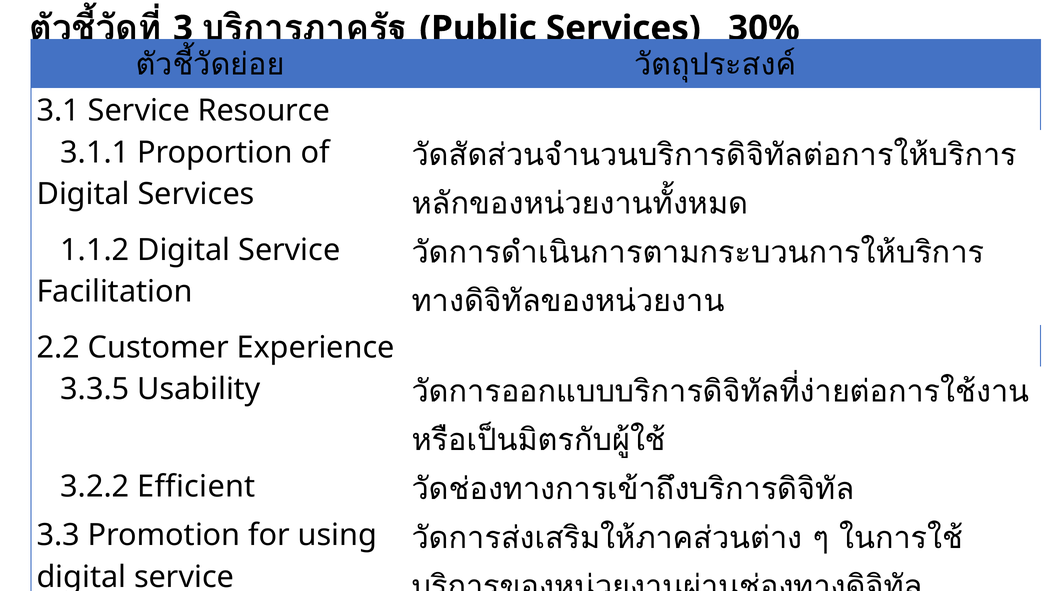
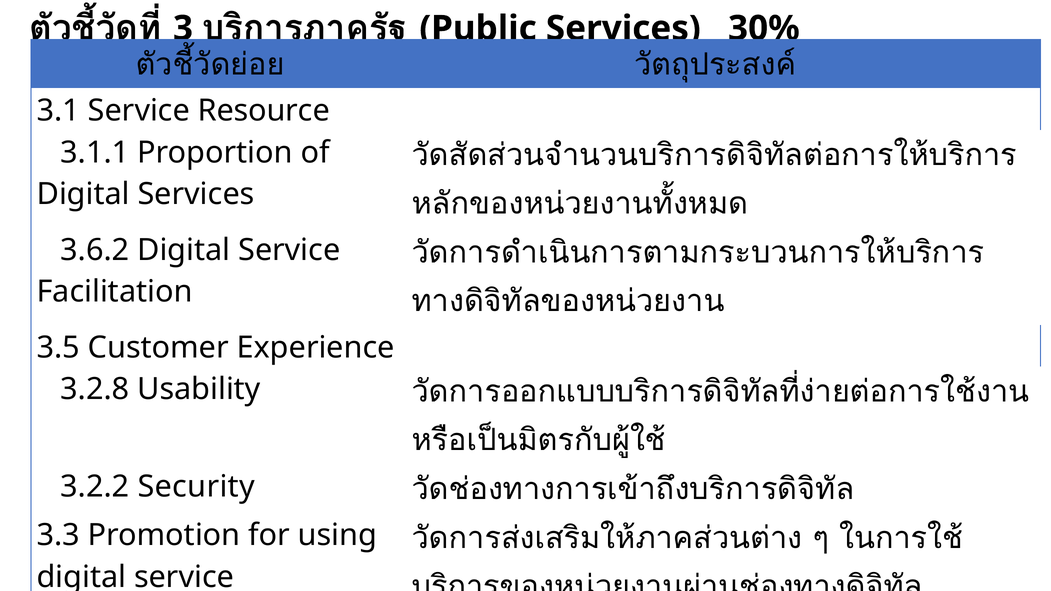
1.1.2: 1.1.2 -> 3.6.2 (95, 250)
2.2: 2.2 -> 3.5 (58, 348)
3.3.5: 3.3.5 -> 3.2.8 (95, 389)
Efficient: Efficient -> Security (196, 487)
